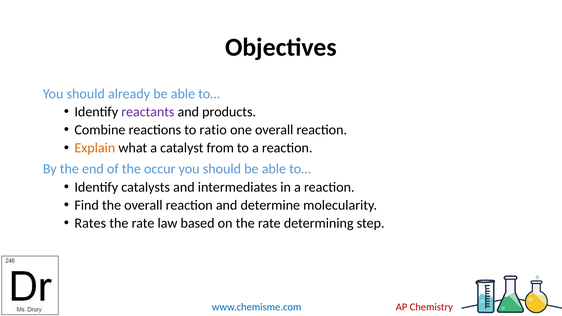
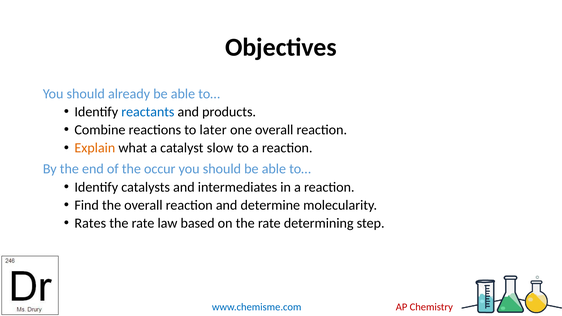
reactants colour: purple -> blue (148, 112)
ratio: ratio -> later (213, 130)
from: from -> slow (220, 148)
